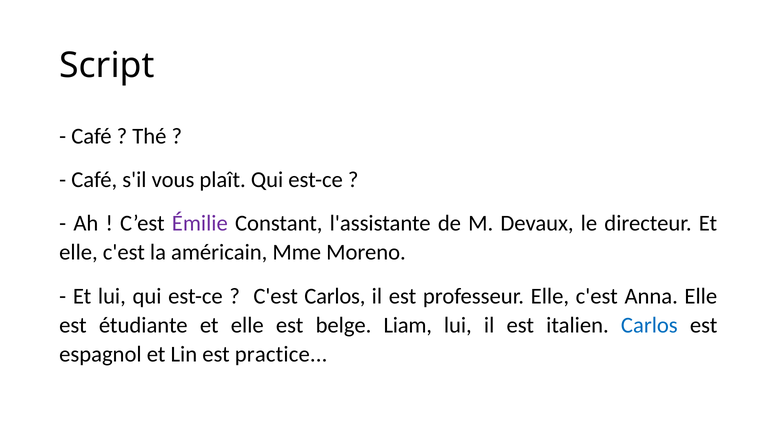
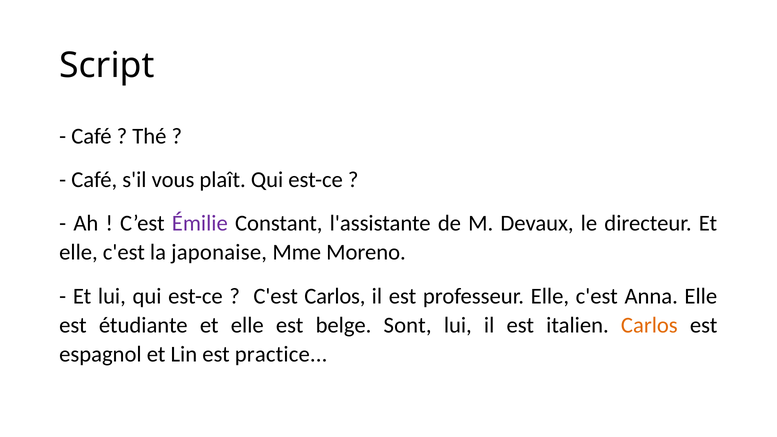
américain: américain -> japonaise (219, 252)
Liam: Liam -> Sont (408, 325)
Carlos colour: blue -> orange (649, 325)
